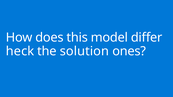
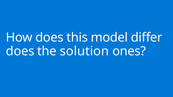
heck: heck -> does (20, 51)
